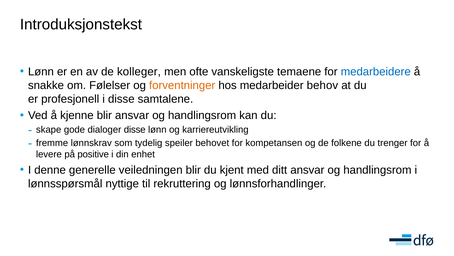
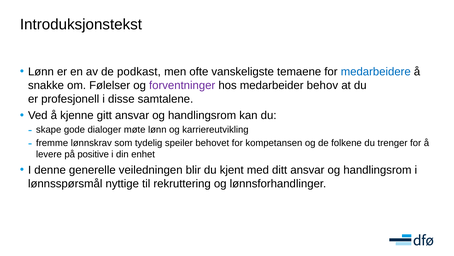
kolleger: kolleger -> podkast (139, 72)
forventninger colour: orange -> purple (182, 85)
kjenne blir: blir -> gitt (104, 115)
dialoger disse: disse -> møte (135, 130)
